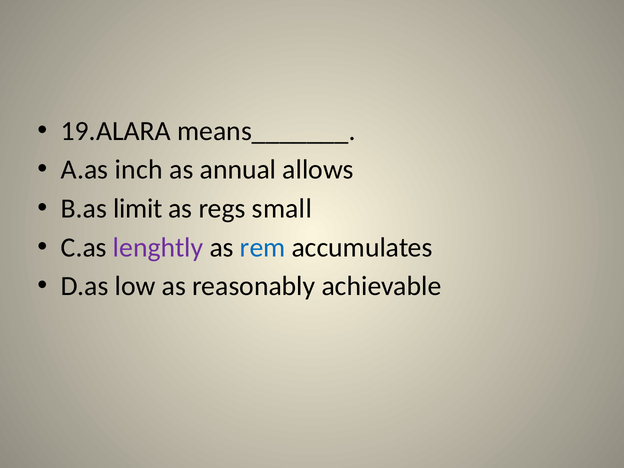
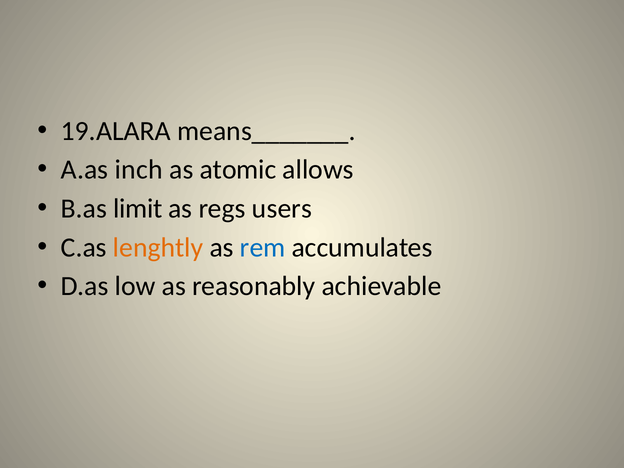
annual: annual -> atomic (238, 170)
small: small -> users (282, 209)
lenghtly colour: purple -> orange (158, 247)
